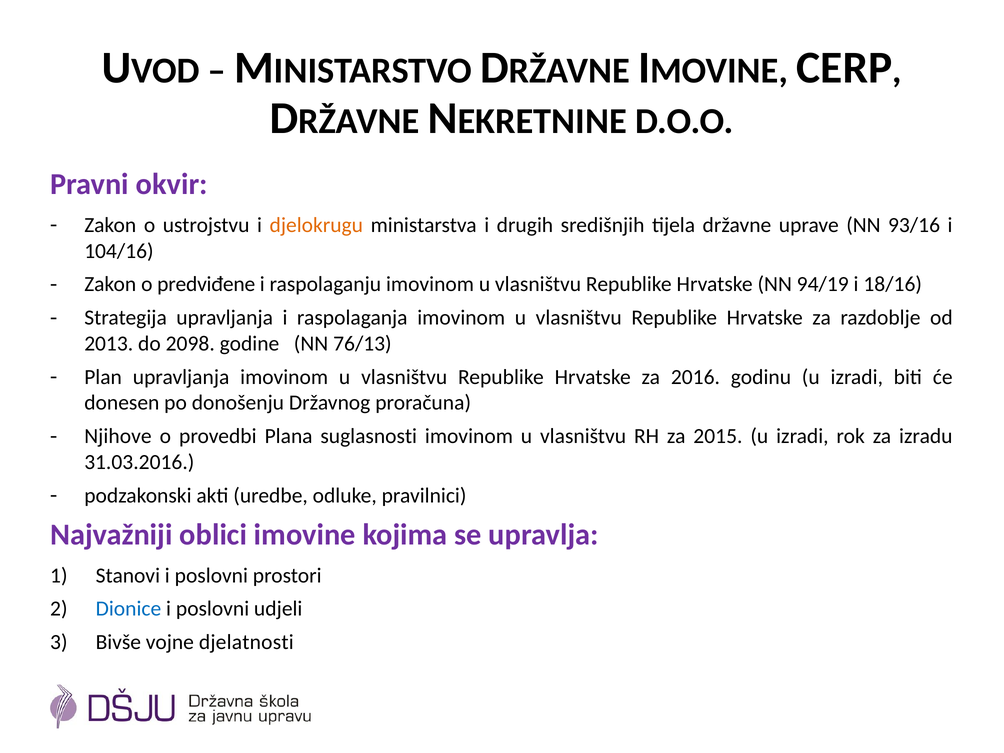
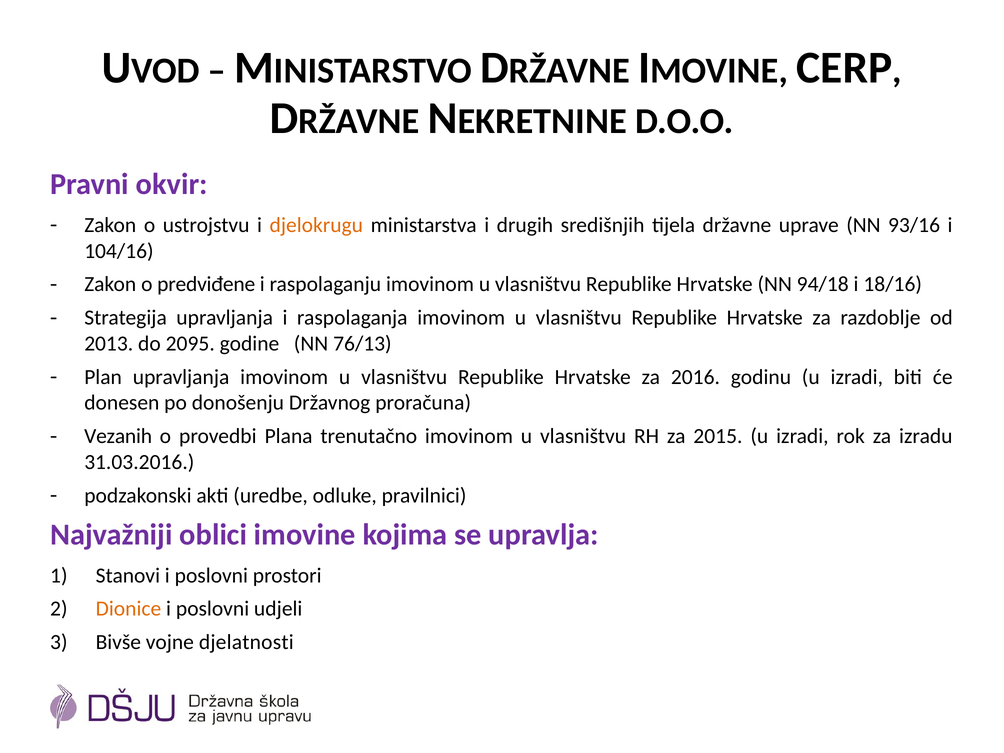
94/19: 94/19 -> 94/18 (823, 284)
2098: 2098 -> 2095 (190, 344)
Njihove: Njihove -> Vezanih (118, 436)
suglasnosti: suglasnosti -> trenutačno (369, 436)
Dionice colour: blue -> orange (128, 609)
